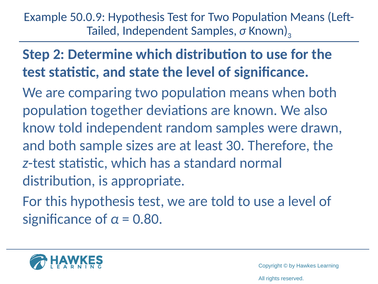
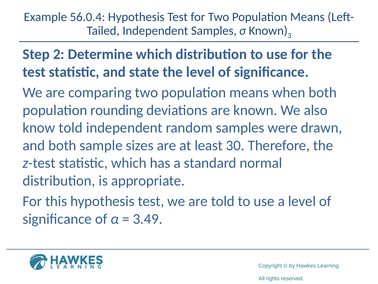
50.0.9: 50.0.9 -> 56.0.4 (87, 17)
together: together -> rounding (117, 110)
0.80: 0.80 -> 3.49 (148, 219)
